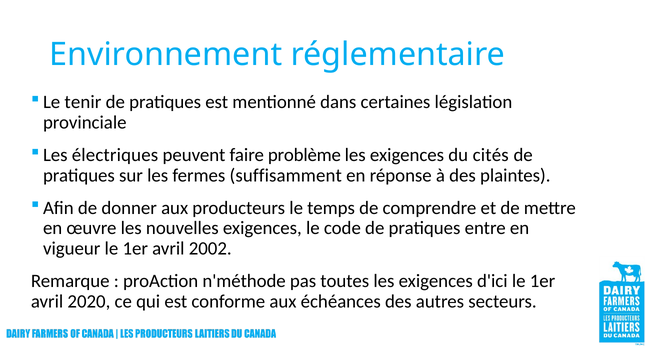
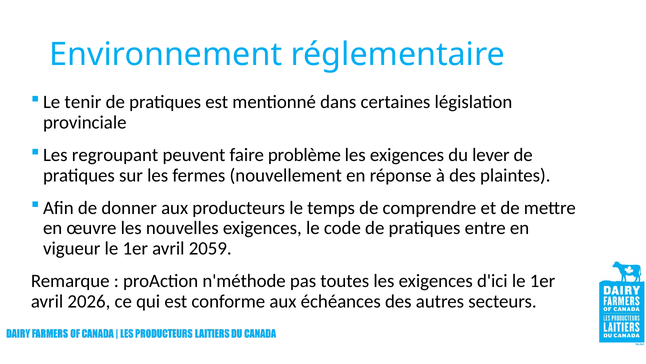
électriques: électriques -> regroupant (115, 155)
cités: cités -> lever (491, 155)
suffisamment: suffisamment -> nouvellement (286, 175)
2002: 2002 -> 2059 (210, 248)
2020: 2020 -> 2026 (89, 301)
